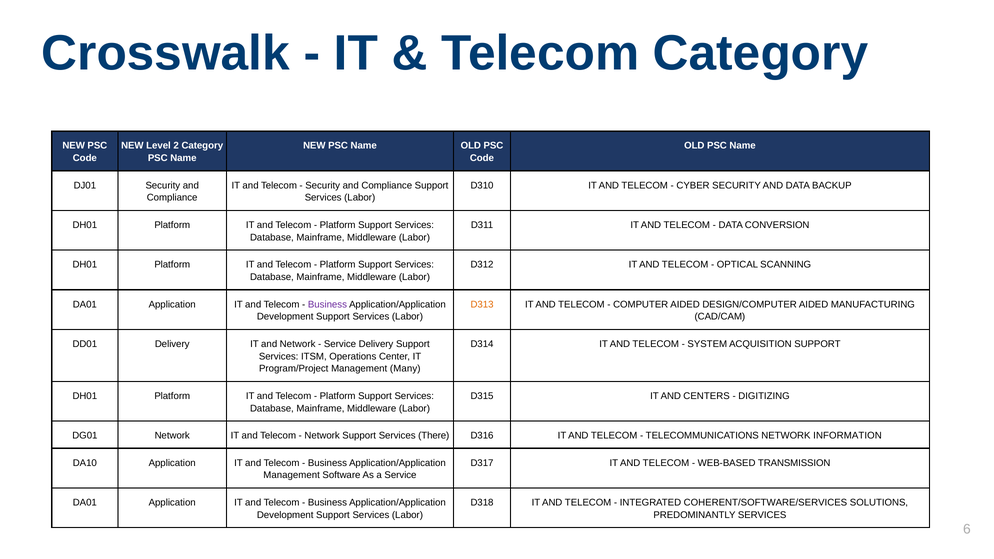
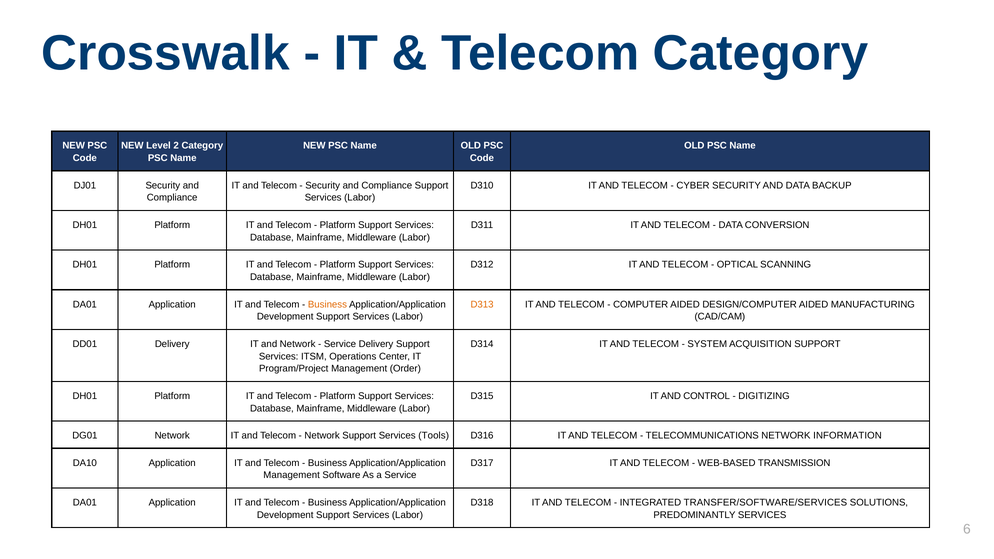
Business colour: purple -> orange (327, 304)
Many: Many -> Order (405, 369)
CENTERS: CENTERS -> CONTROL (707, 396)
There: There -> Tools (434, 436)
COHERENT/SOFTWARE/SERVICES: COHERENT/SOFTWARE/SERVICES -> TRANSFER/SOFTWARE/SERVICES (765, 503)
